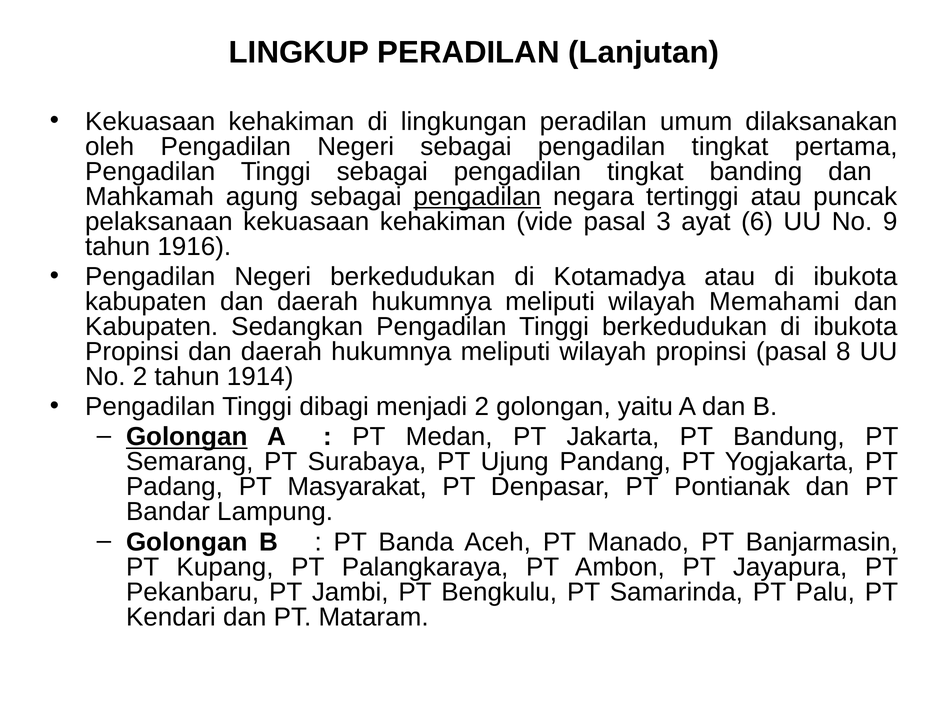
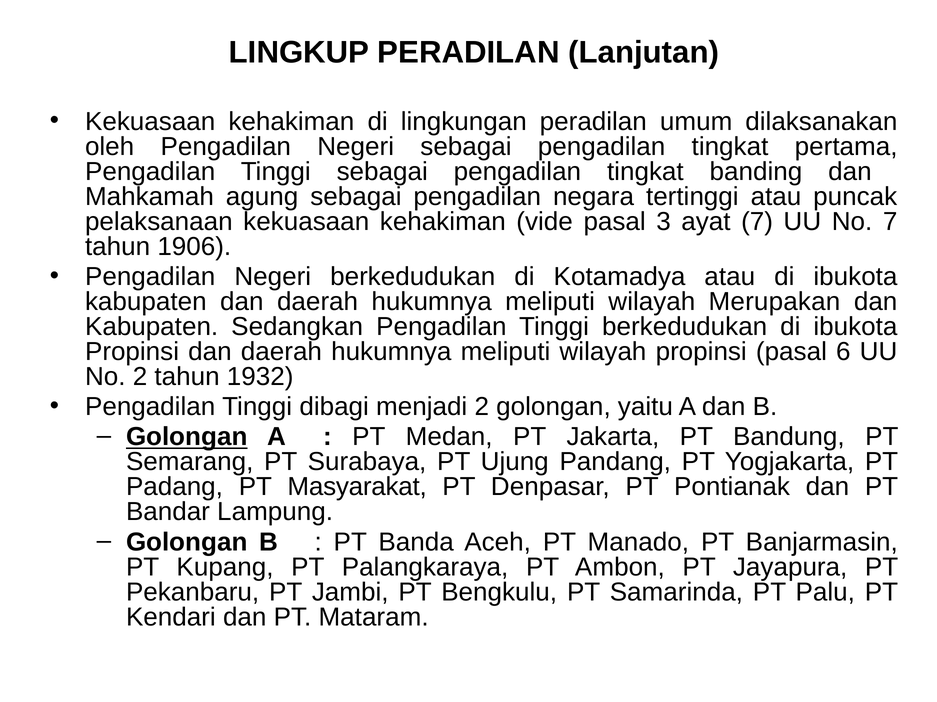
pengadilan underline: present -> none (477, 197)
ayat 6: 6 -> 7 (757, 222)
No 9: 9 -> 7 (890, 222)
1916: 1916 -> 1906 (194, 247)
Memahami: Memahami -> Merupakan (774, 302)
8: 8 -> 6 (843, 352)
1914: 1914 -> 1932 (260, 377)
